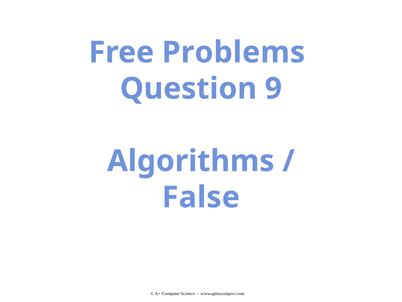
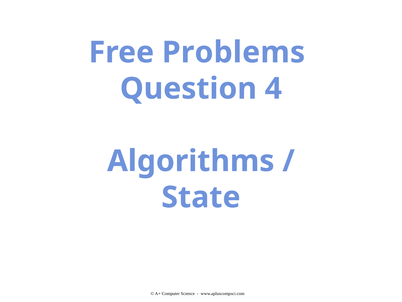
9: 9 -> 4 (273, 88)
False: False -> State (201, 197)
